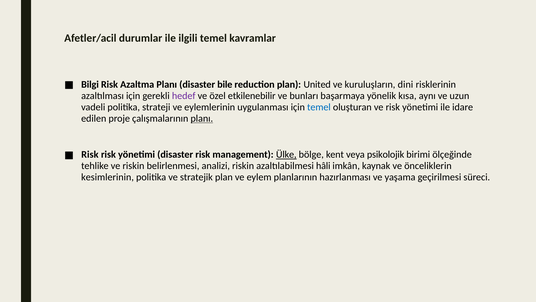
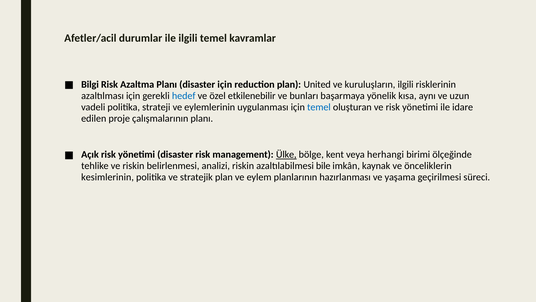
disaster bile: bile -> için (225, 84)
kuruluşların dini: dini -> ilgili (406, 84)
hedef colour: purple -> blue (184, 96)
planı underline: present -> none (202, 118)
Risk: Risk -> Açık (90, 154)
psikolojik: psikolojik -> herhangi (385, 154)
hâli: hâli -> bile (323, 166)
